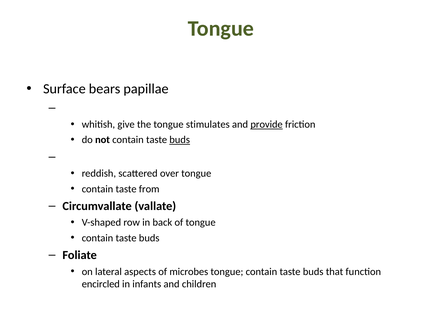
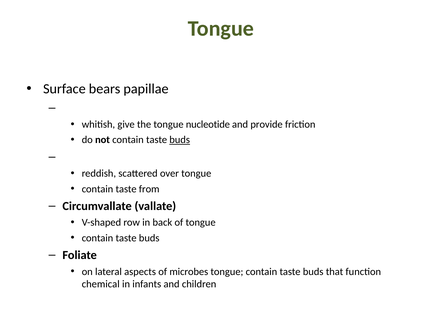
stimulates: stimulates -> nucleotide (208, 125)
provide underline: present -> none (267, 125)
encircled: encircled -> chemical (101, 285)
